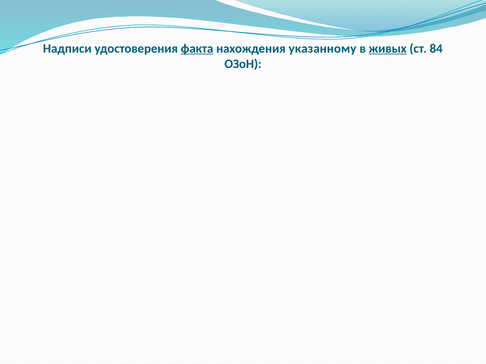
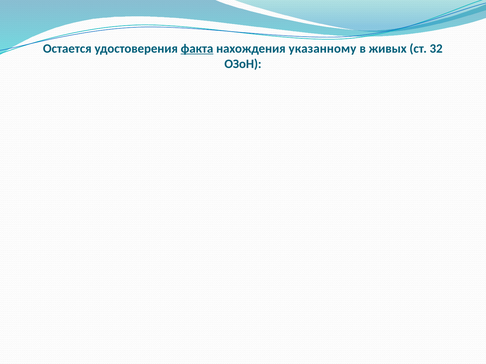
Надписи: Надписи -> Остается (67, 49)
живых underline: present -> none (388, 49)
84: 84 -> 32 (436, 49)
